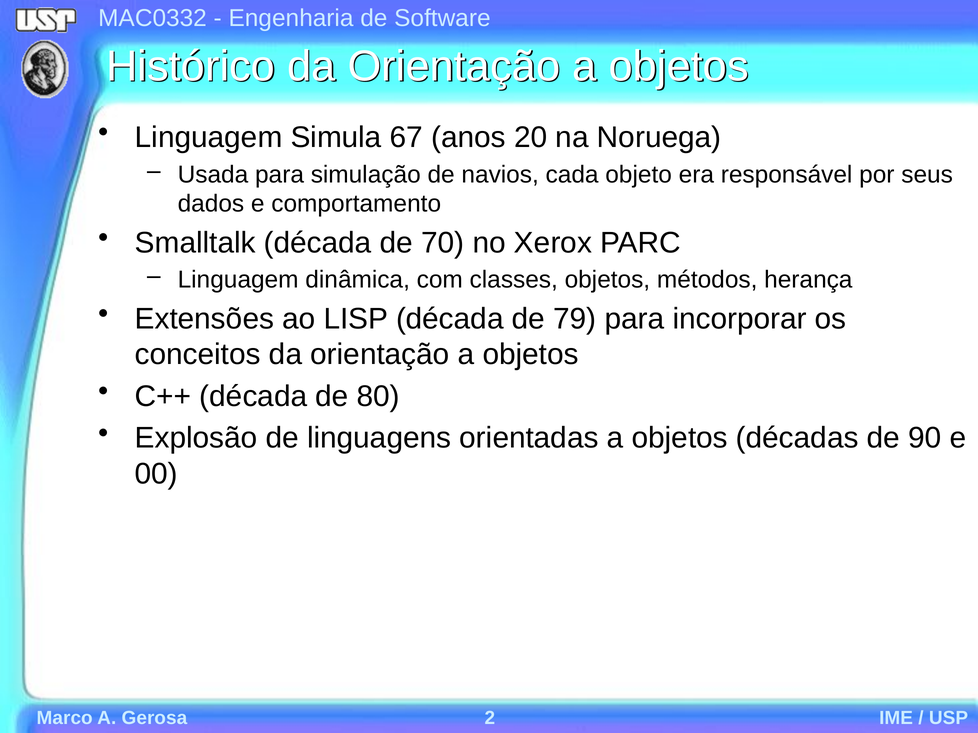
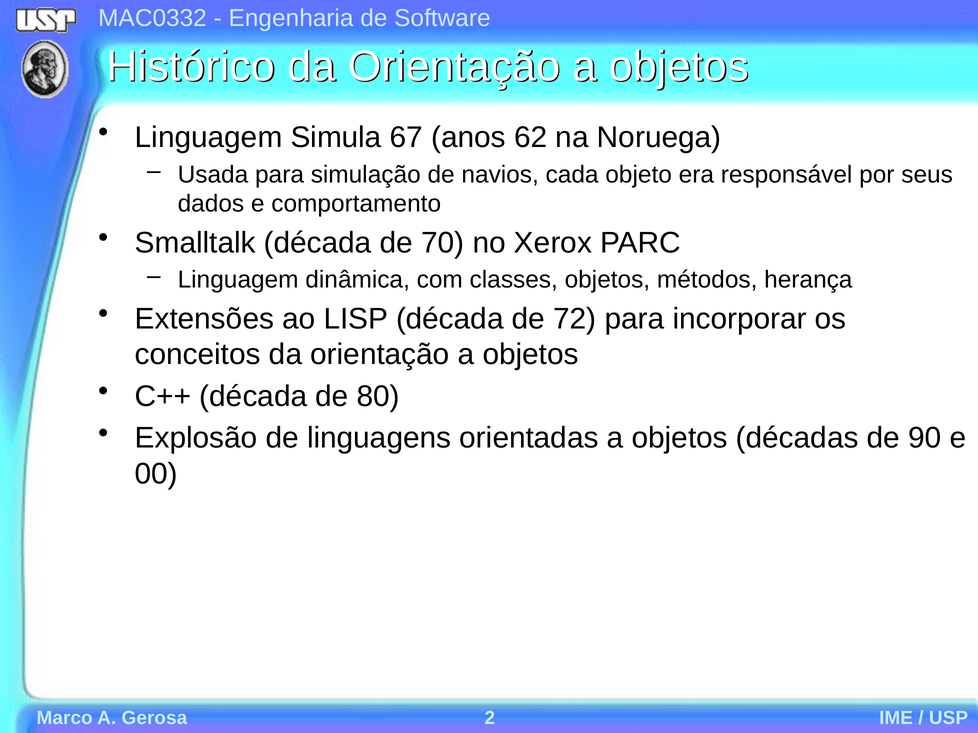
20: 20 -> 62 (531, 137)
79: 79 -> 72 (575, 319)
